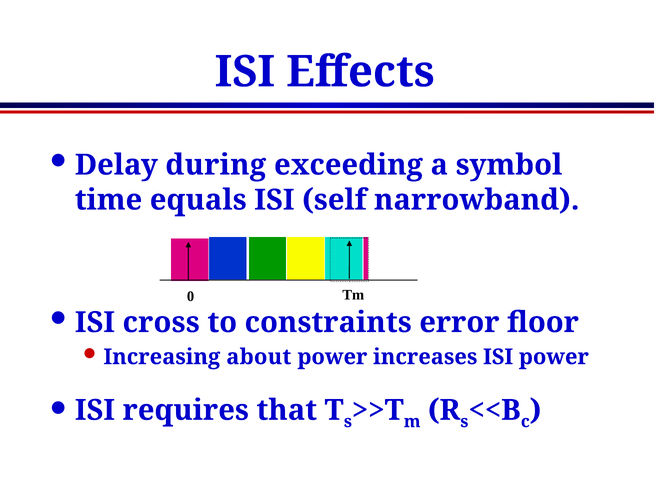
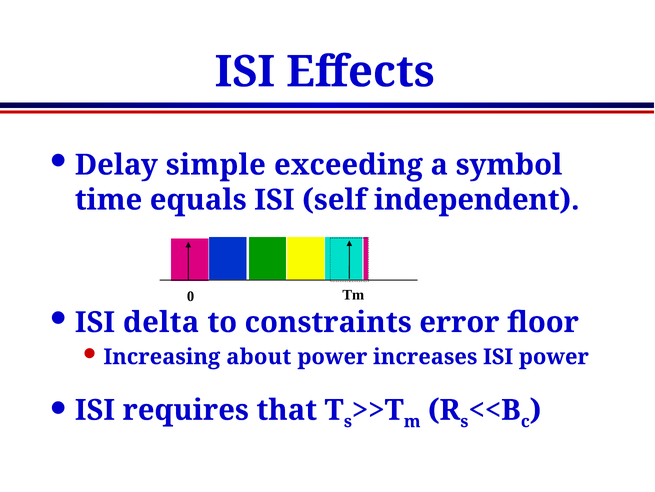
during: during -> simple (216, 165)
narrowband: narrowband -> independent (477, 200)
cross: cross -> delta (161, 322)
